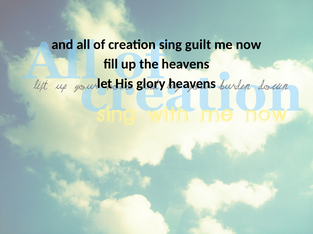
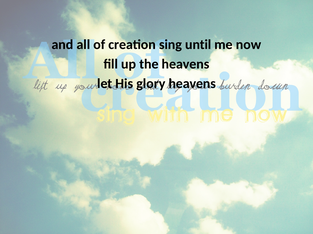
guilt: guilt -> until (198, 45)
